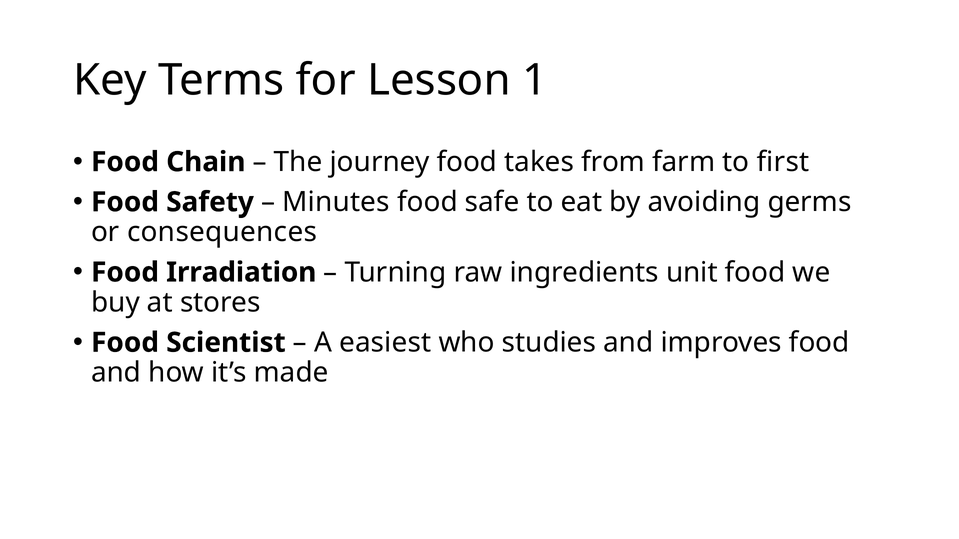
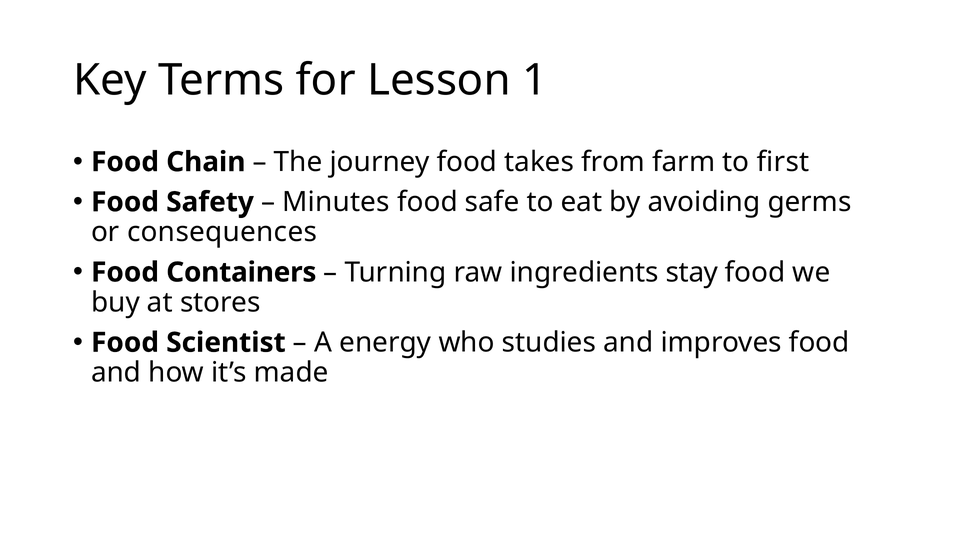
Irradiation: Irradiation -> Containers (241, 273)
unit: unit -> stay (692, 273)
easiest: easiest -> energy (385, 343)
